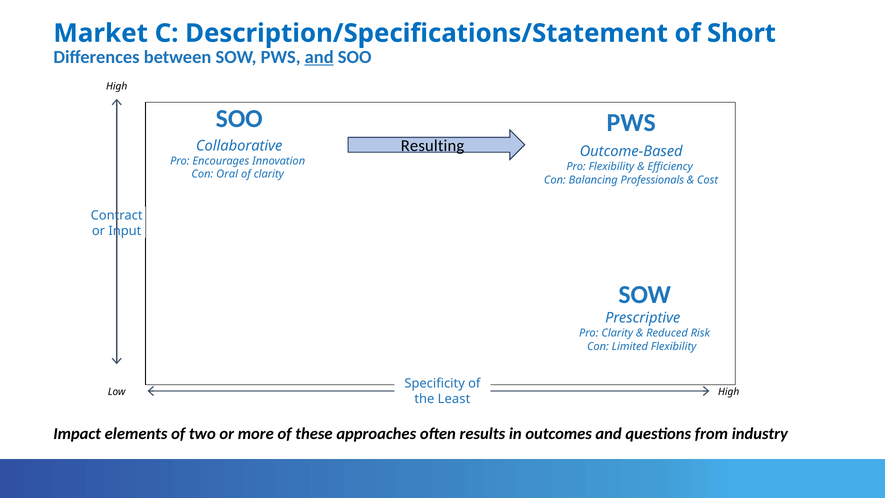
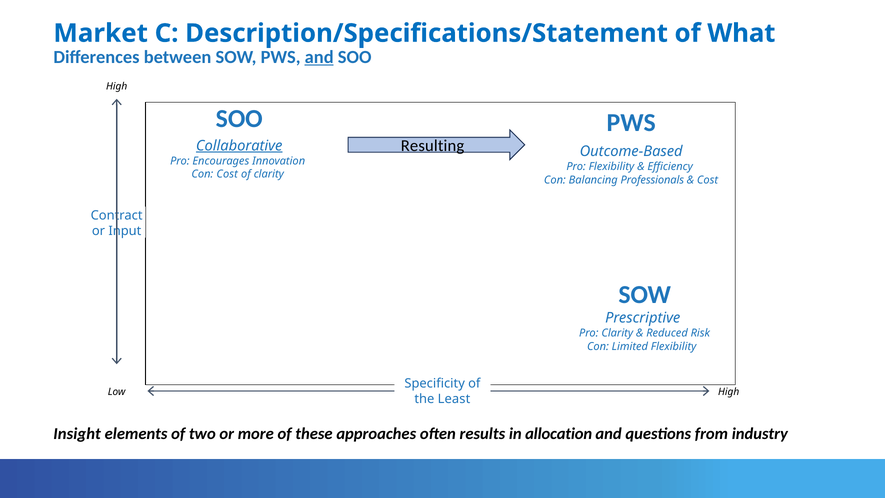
Short: Short -> What (741, 33)
Collaborative underline: none -> present (239, 146)
Con Oral: Oral -> Cost (227, 174)
Impact: Impact -> Insight (77, 434)
outcomes: outcomes -> allocation (559, 434)
